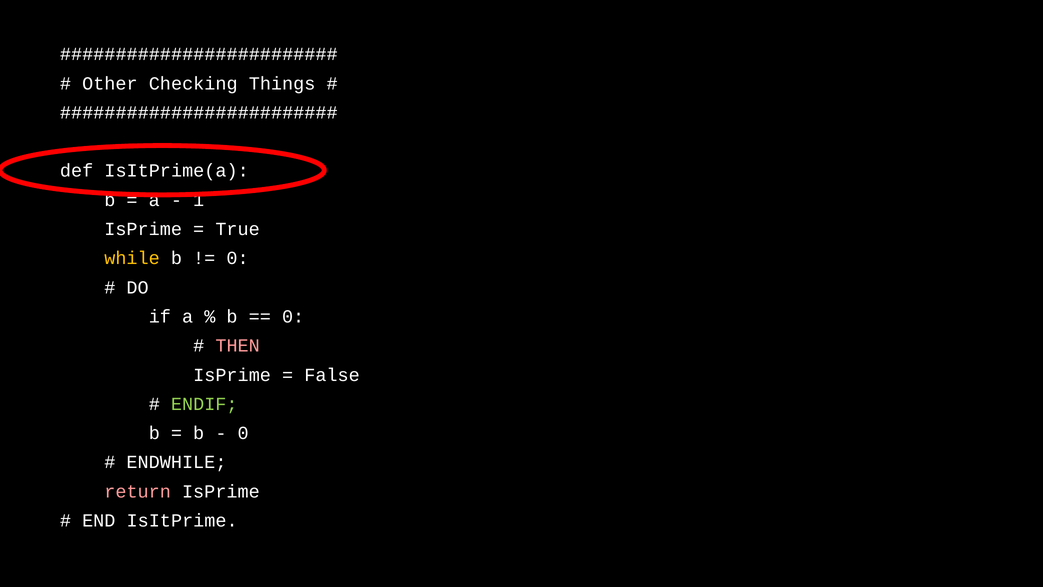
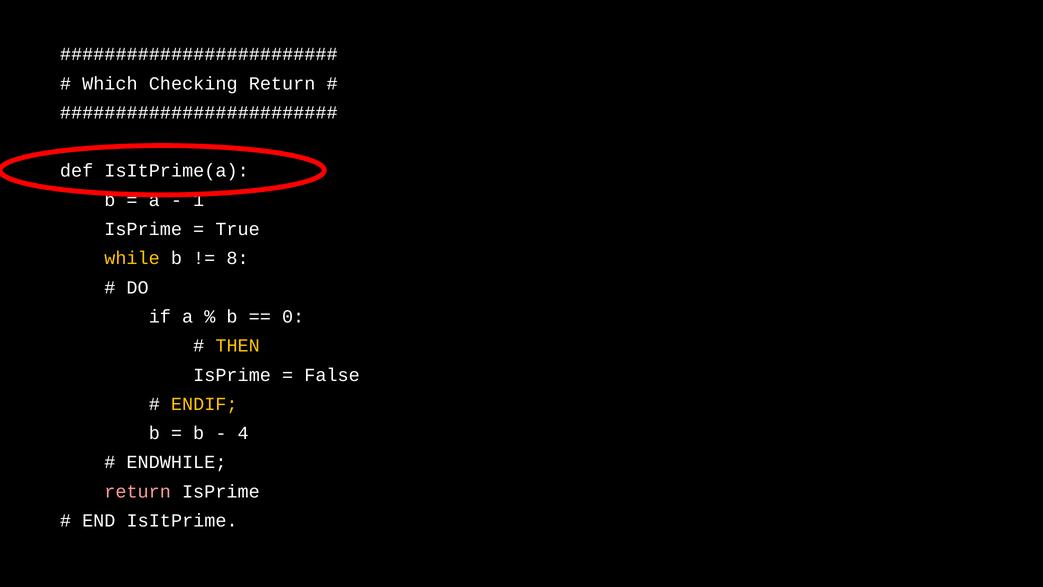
Other: Other -> Which (110, 83)
Checking Things: Things -> Return (282, 83)
0: 0 -> 8 (238, 258)
THEN colour: pink -> yellow (238, 346)
ENDIF colour: light green -> yellow (204, 404)
0: 0 -> 4 (243, 433)
